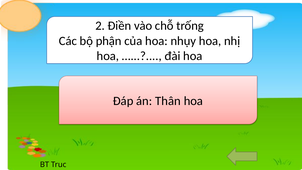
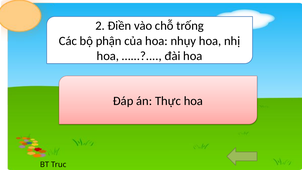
Thân: Thân -> Thực (168, 101)
